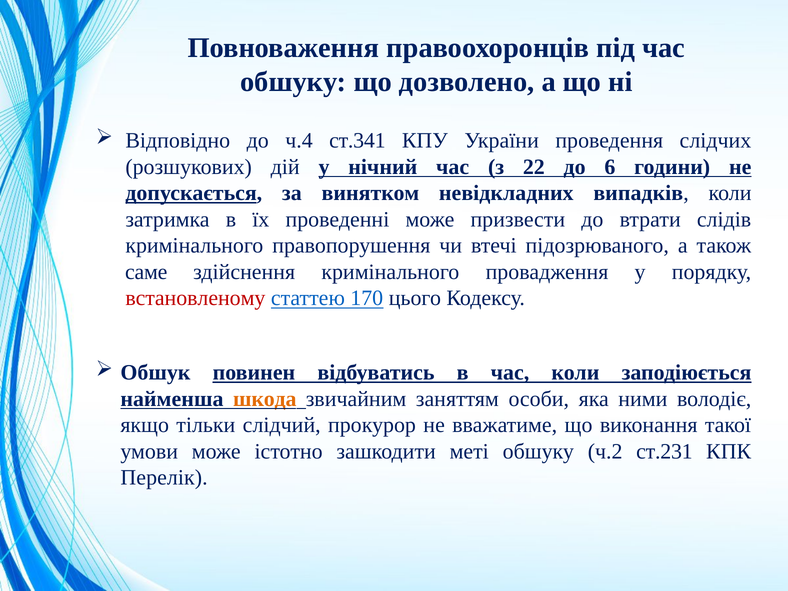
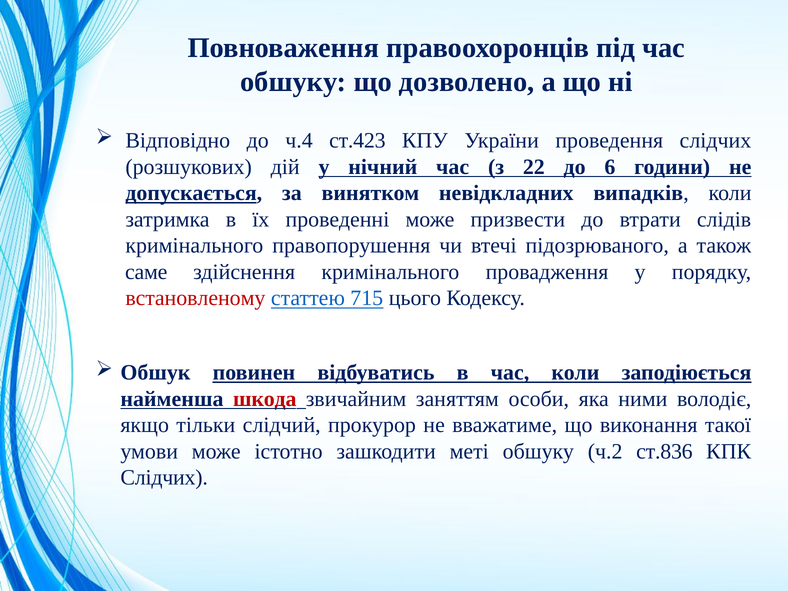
ст.341: ст.341 -> ст.423 (357, 141)
170: 170 -> 715 (367, 298)
шкода colour: orange -> red (265, 399)
ст.231: ст.231 -> ст.836 (664, 451)
Перелік: Перелік -> Слідчих (164, 478)
